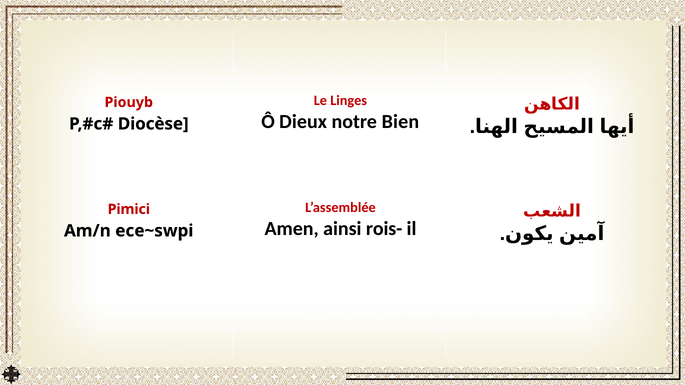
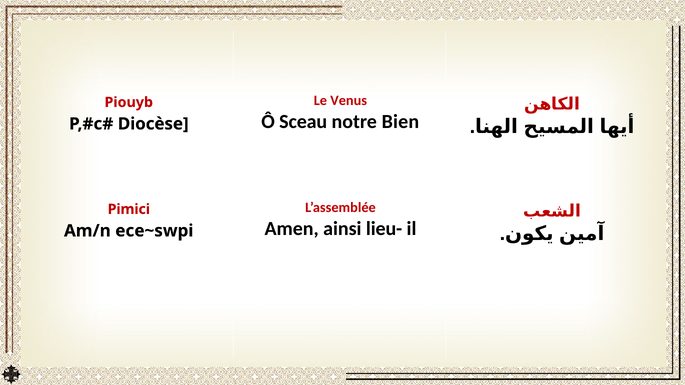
Linges: Linges -> Venus (349, 101)
Dieux: Dieux -> Sceau (303, 122)
rois-: rois- -> lieu- (384, 229)
